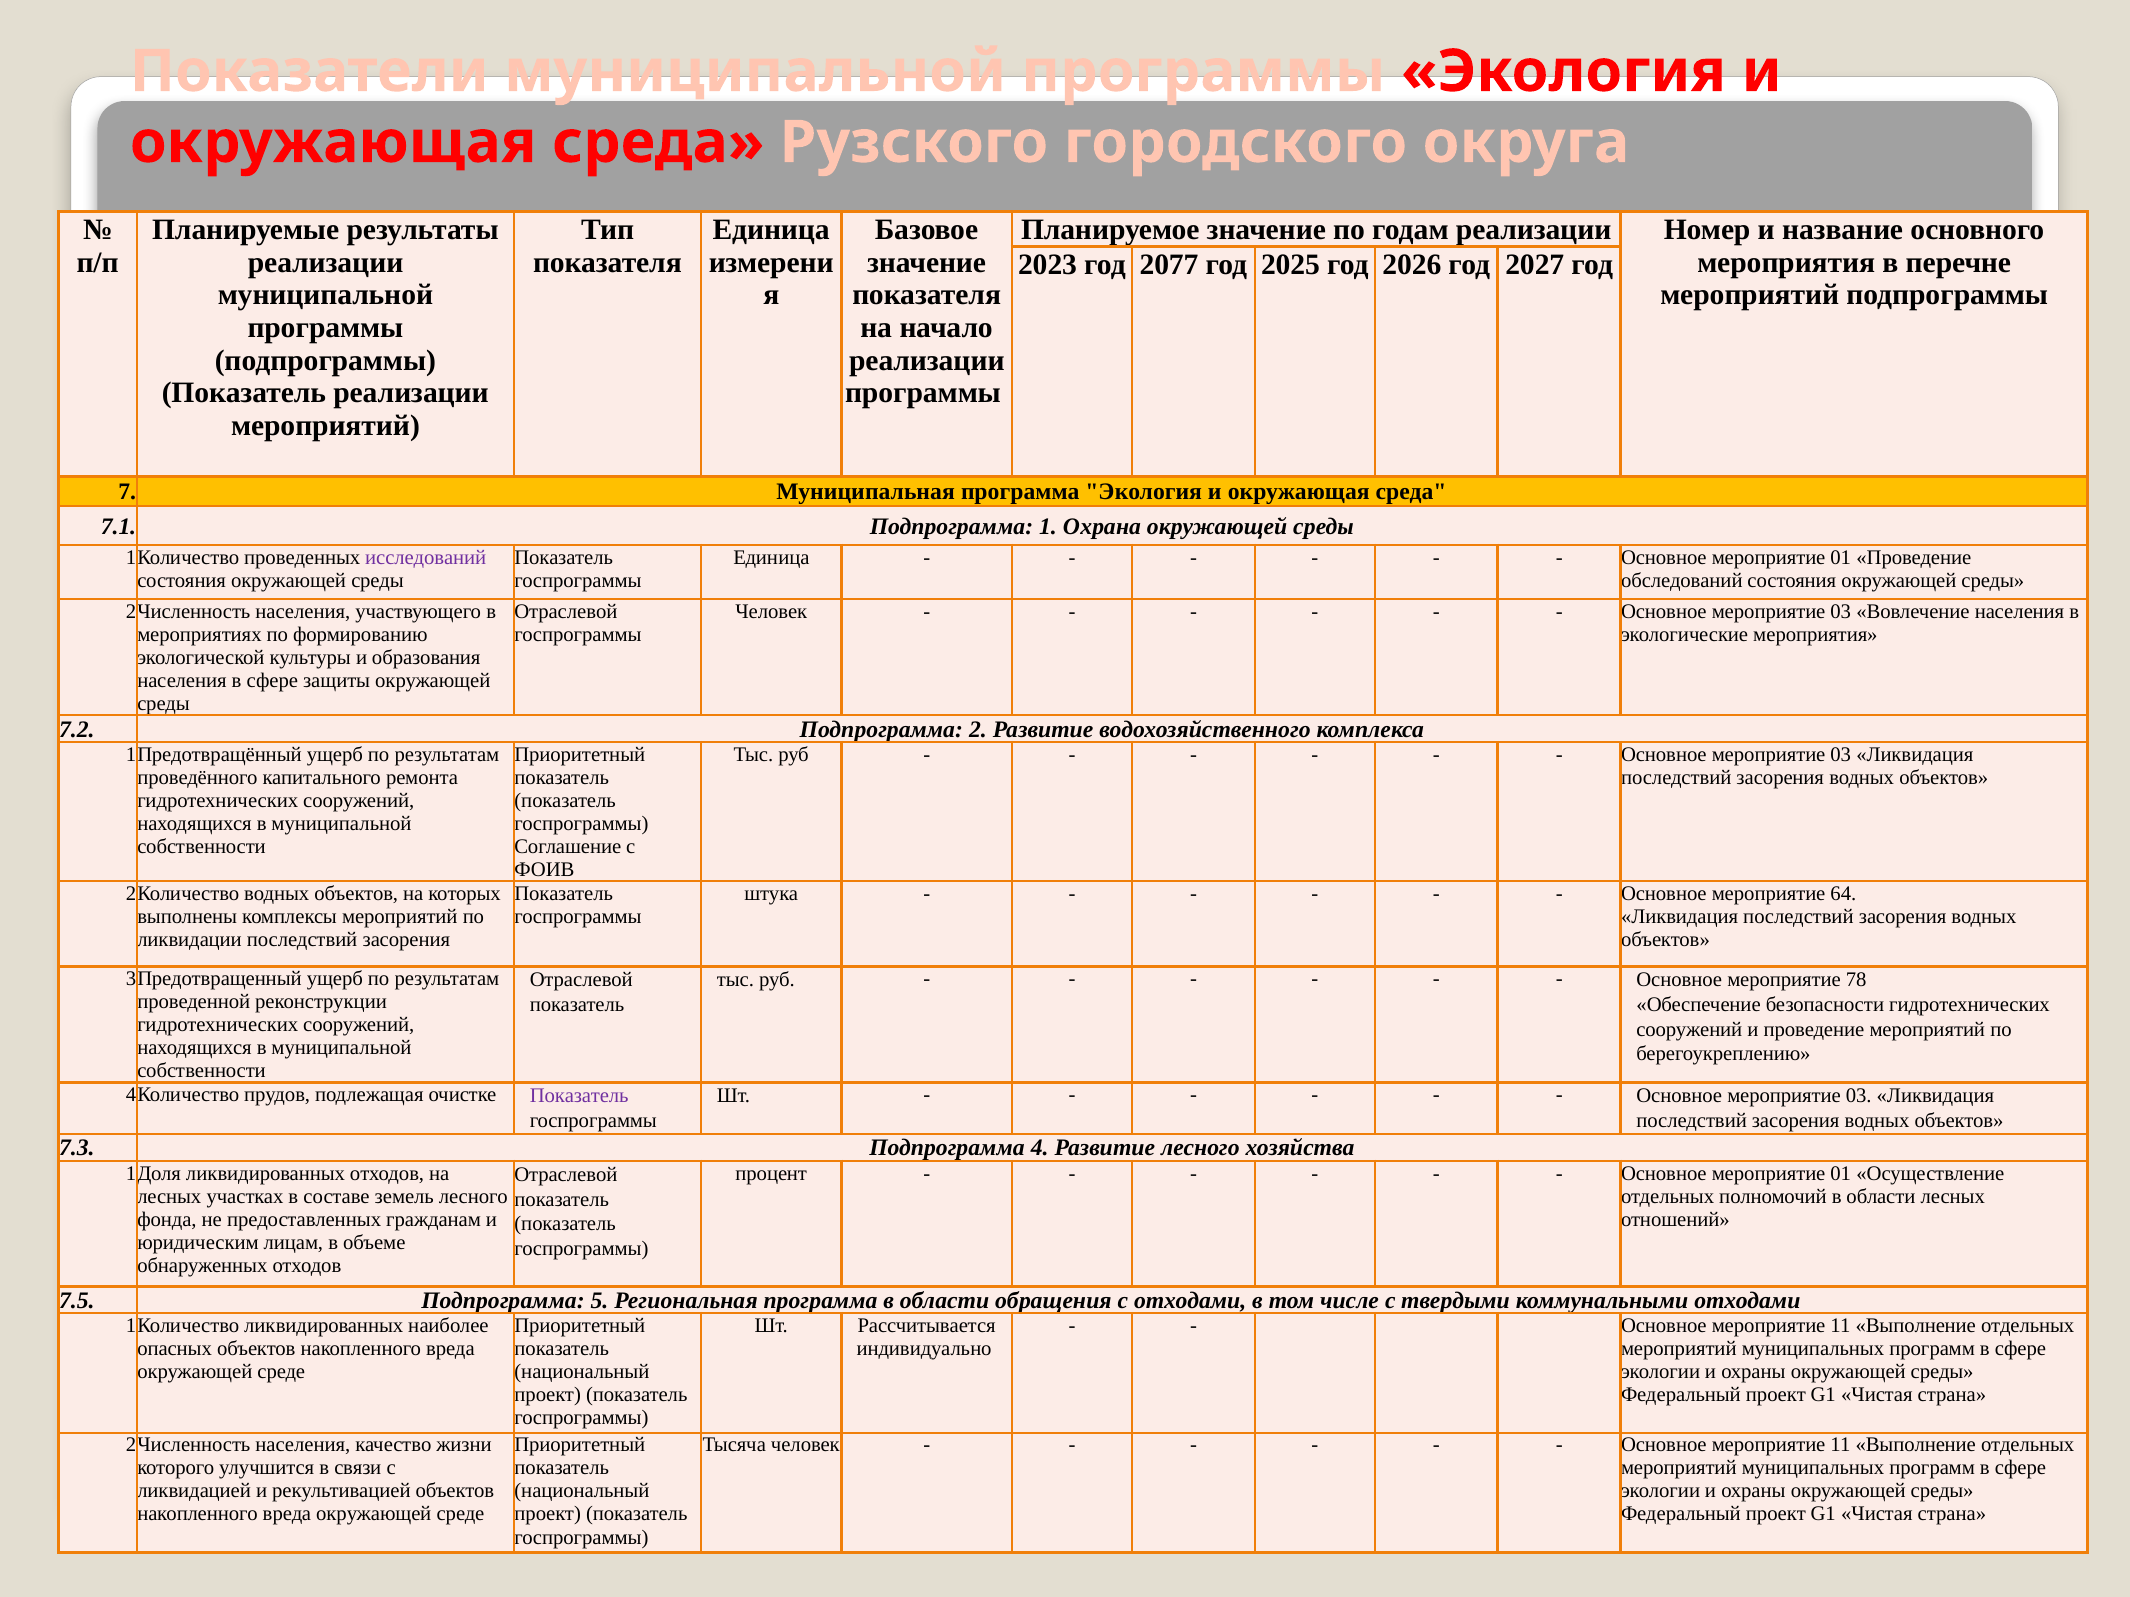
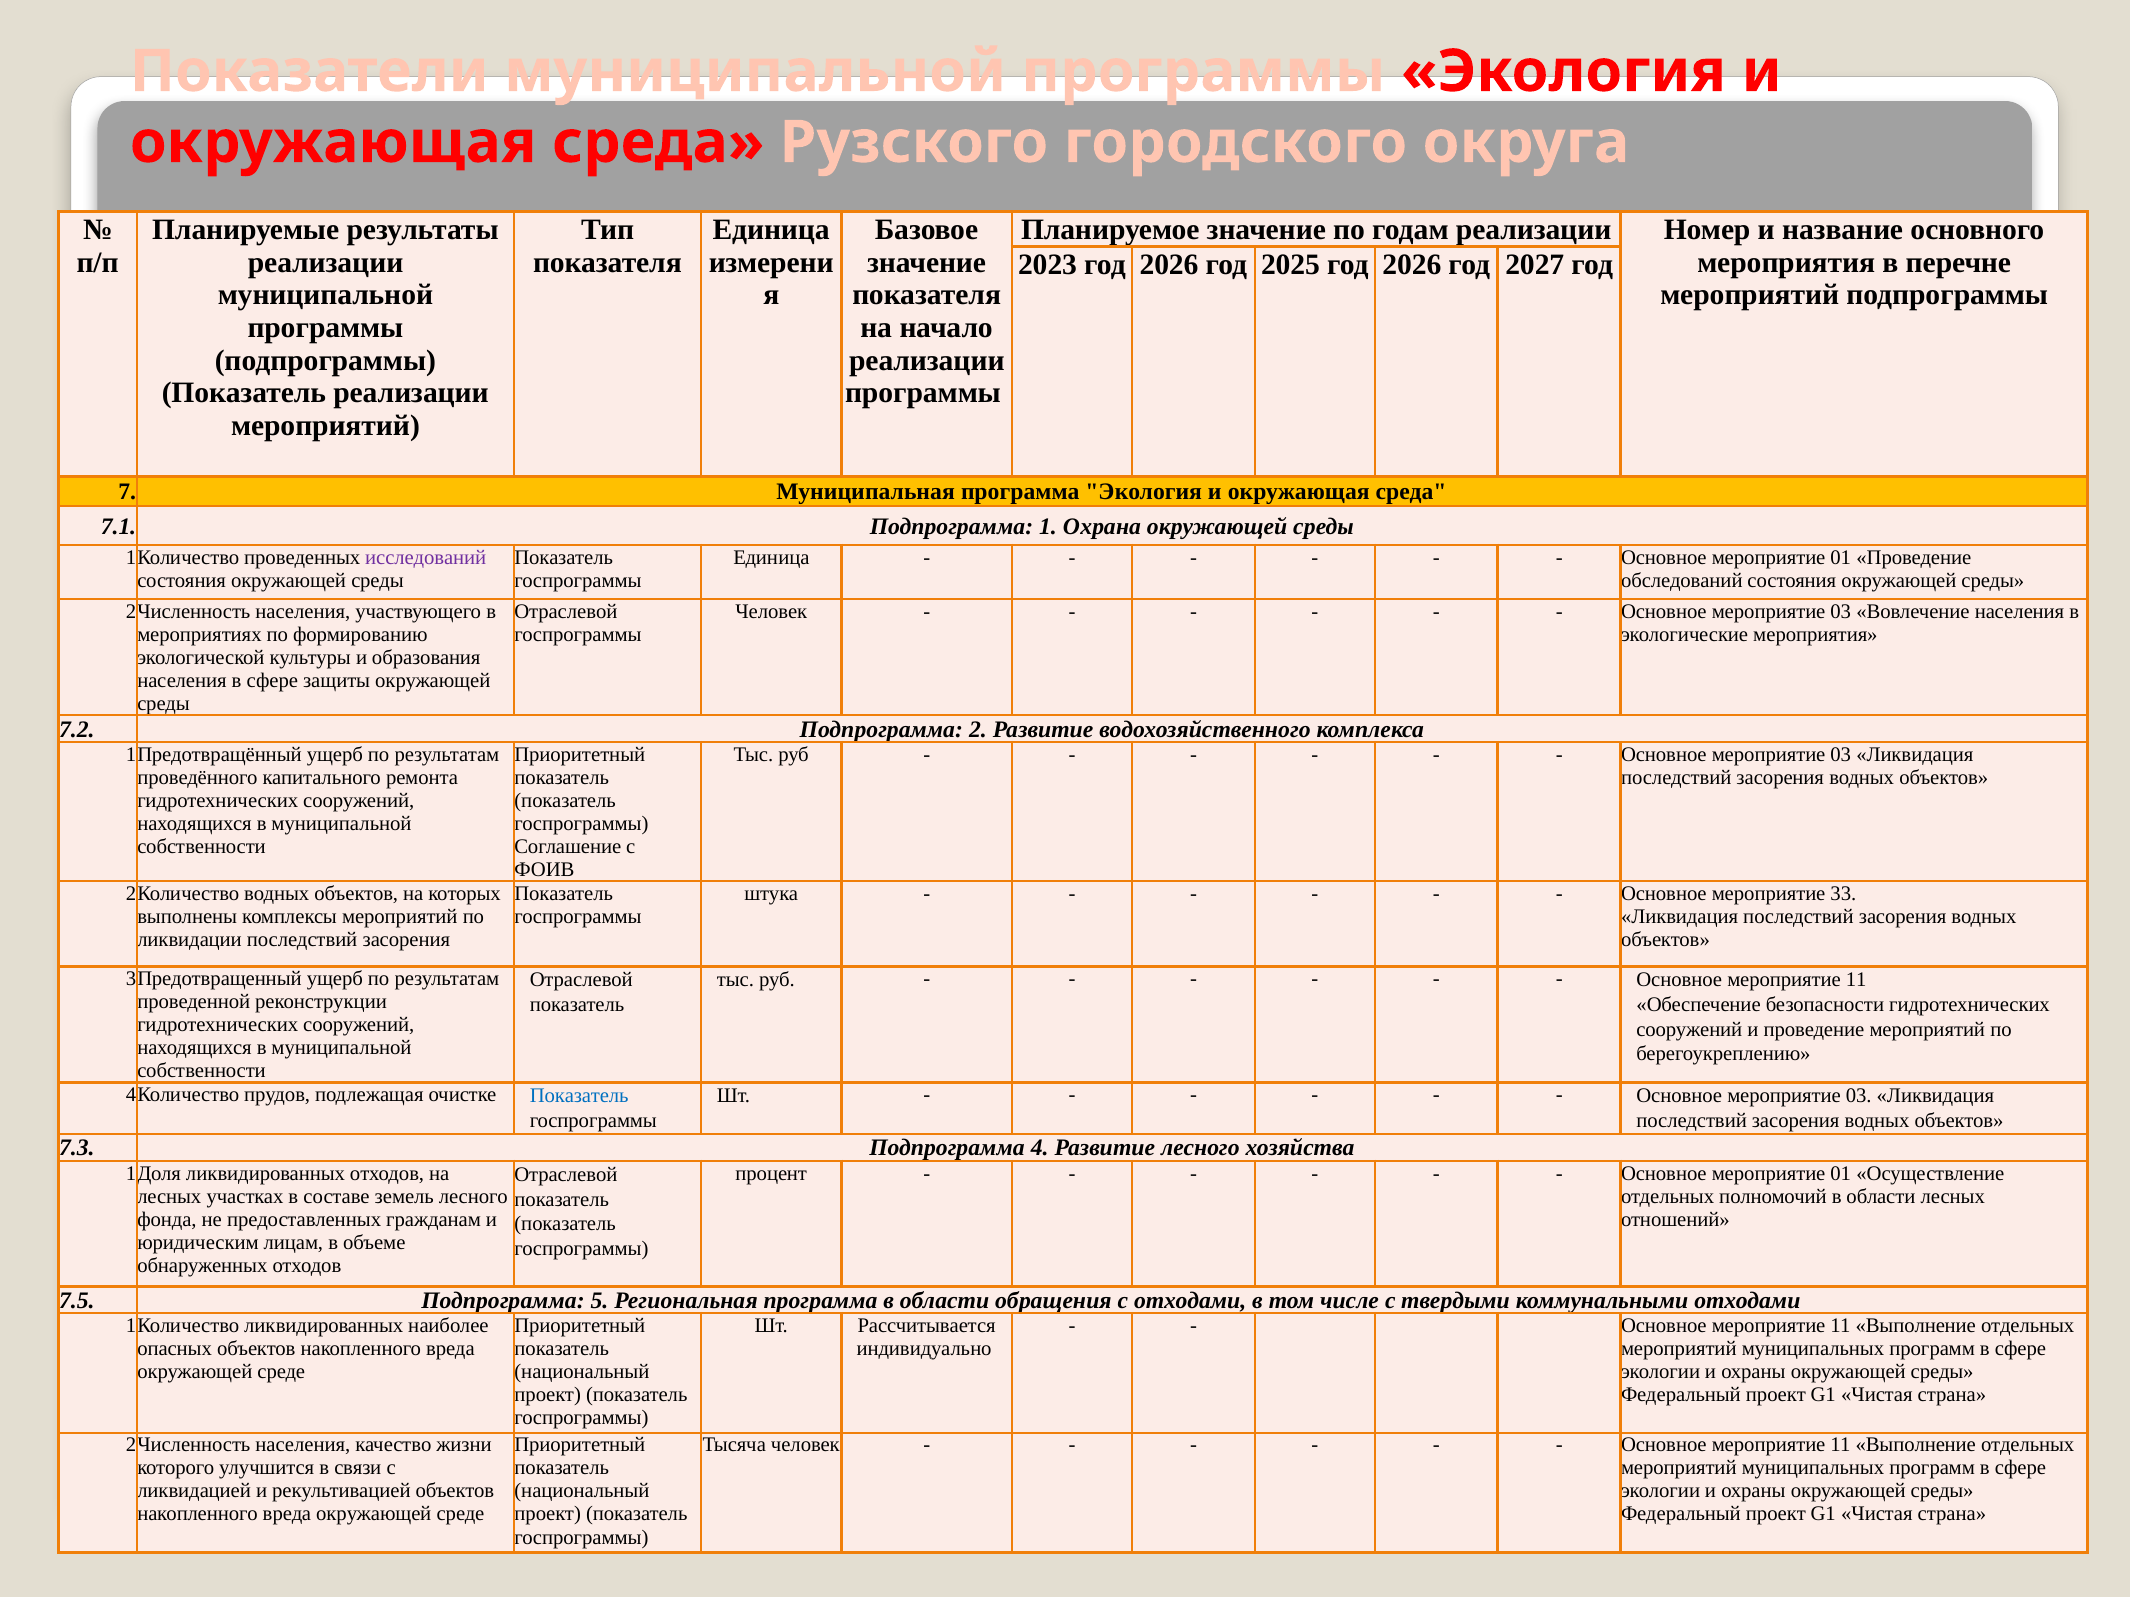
2023 год 2077: 2077 -> 2026 (1169, 265)
64: 64 -> 33 (1843, 894)
78: 78 -> 11 (1856, 980)
Показатель colour: purple -> blue (579, 1096)
